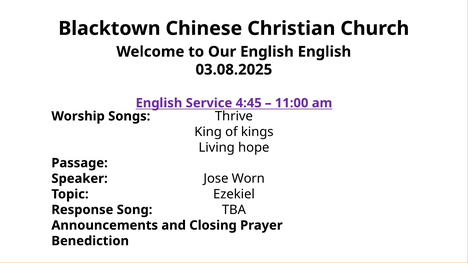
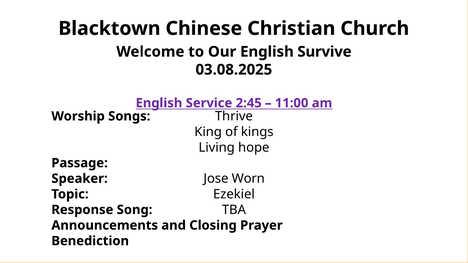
English English: English -> Survive (324, 52)
4:45: 4:45 -> 2:45 (249, 103)
